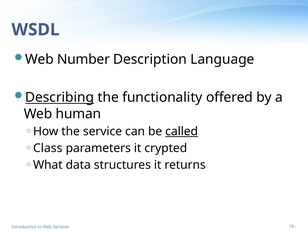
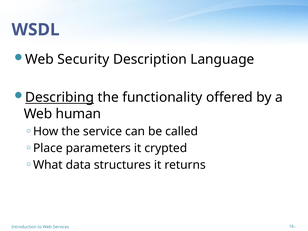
Number: Number -> Security (83, 59)
called underline: present -> none (182, 132)
Class: Class -> Place (48, 148)
